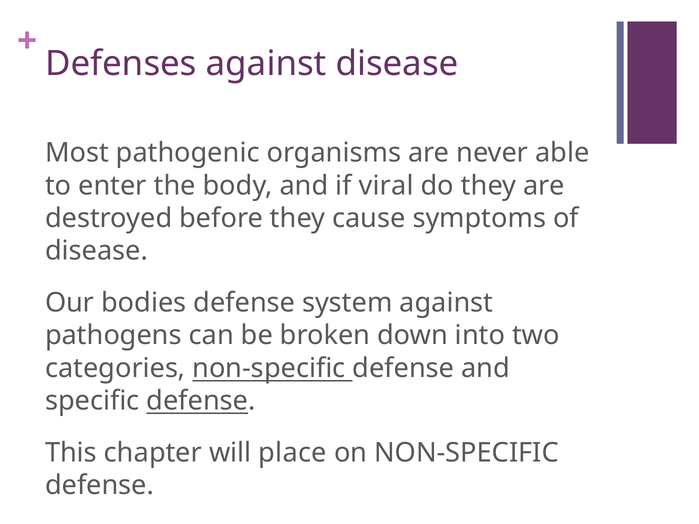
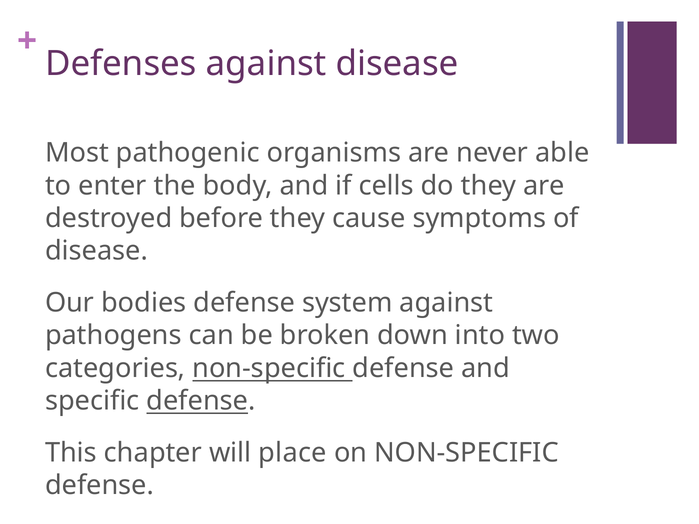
viral: viral -> cells (386, 186)
